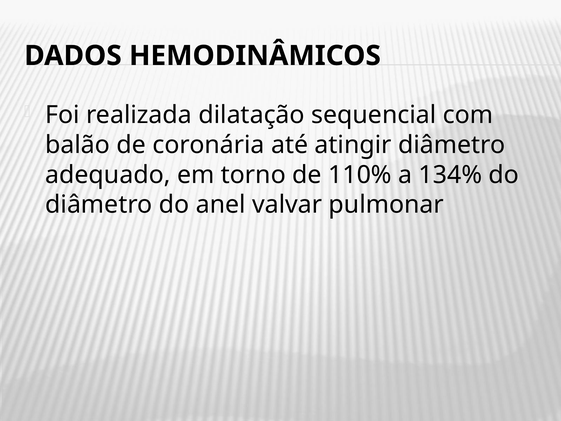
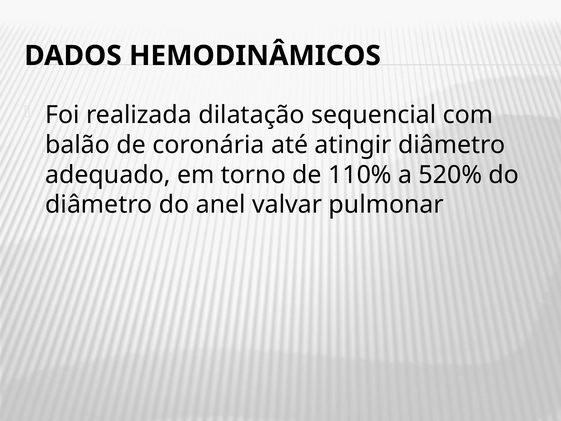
134%: 134% -> 520% (450, 175)
